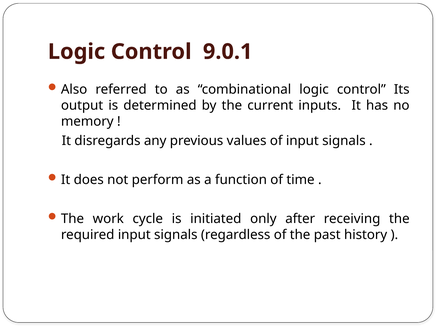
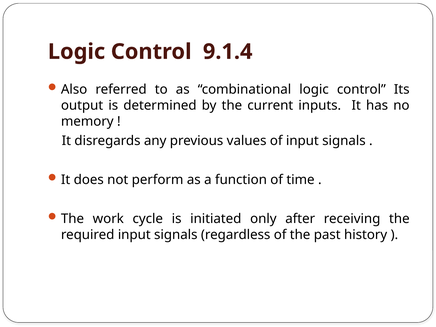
9.0.1: 9.0.1 -> 9.1.4 (228, 52)
